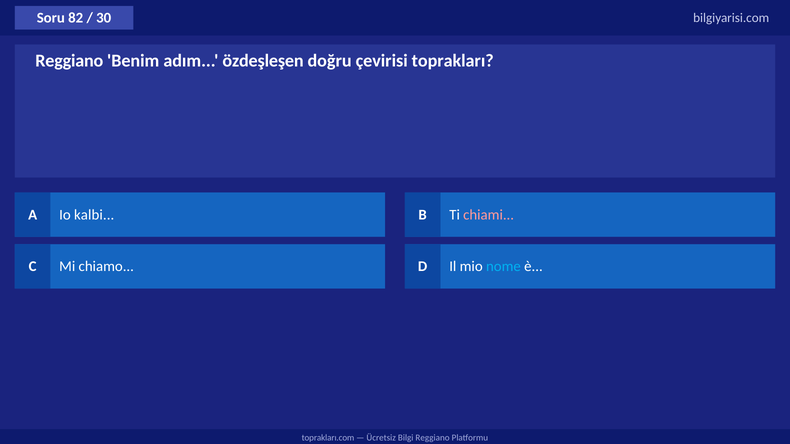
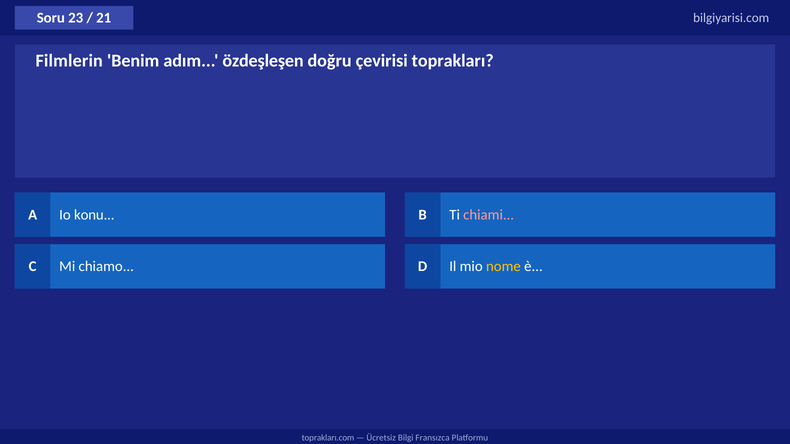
82: 82 -> 23 (76, 18)
30: 30 -> 21 (104, 18)
Reggiano: Reggiano -> Filmlerin (69, 61)
kalbi: kalbi -> konu (94, 215)
nome colour: light blue -> yellow (503, 267)
Bilgi Reggiano: Reggiano -> Fransızca (433, 438)
